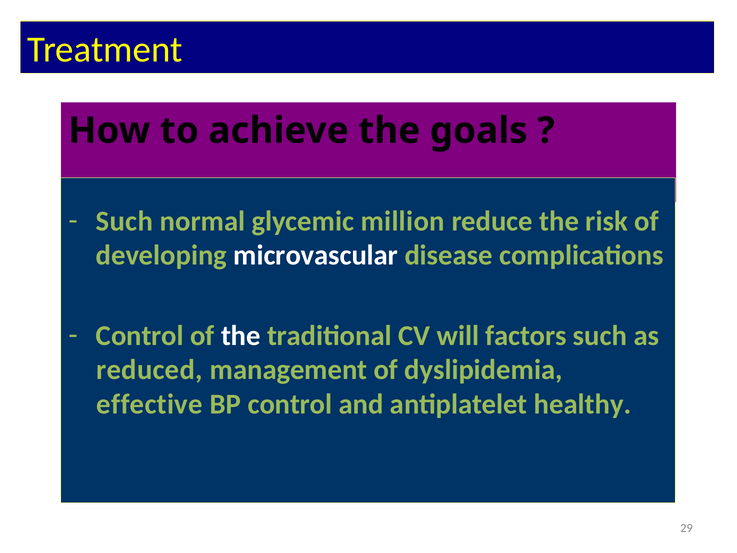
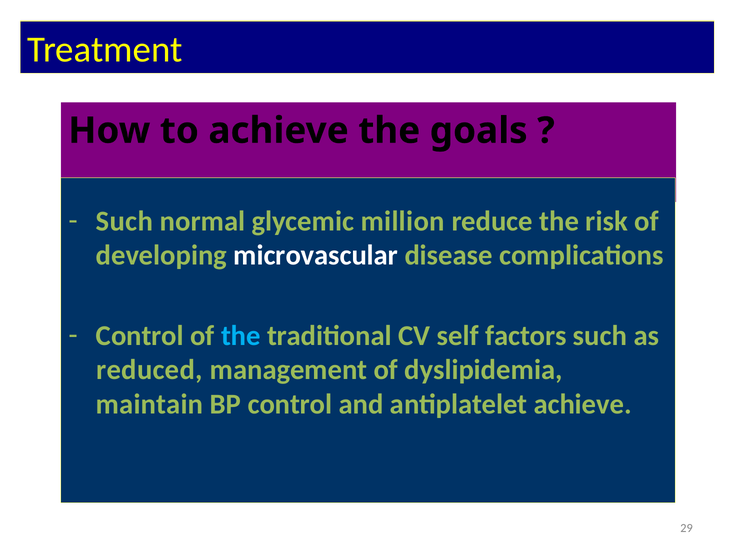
the colour: white -> light blue (241, 336)
will: will -> self (458, 336)
effective: effective -> maintain (150, 404)
antiplatelet healthy: healthy -> achieve (583, 404)
